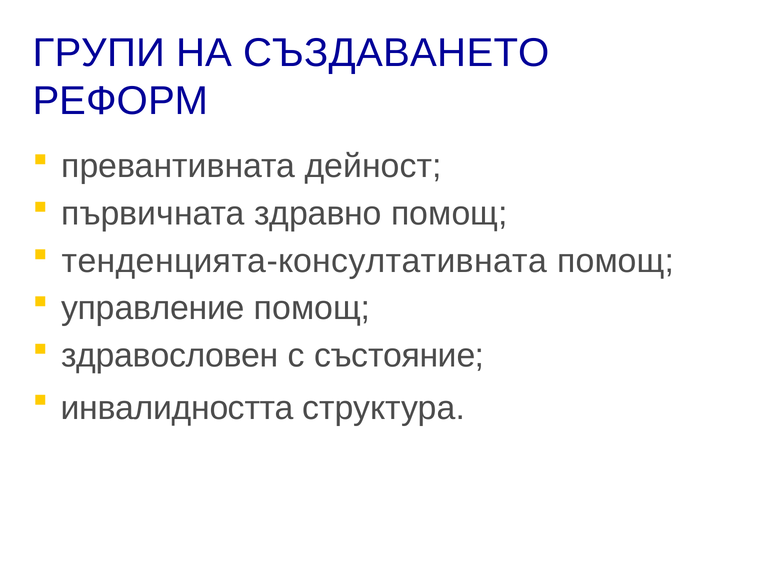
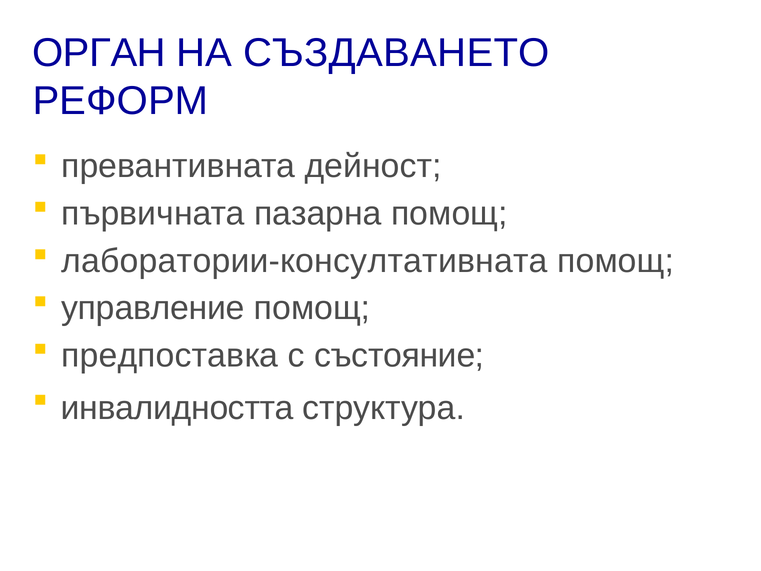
ГРУПИ: ГРУПИ -> ОРГАН (99, 53)
здравно: здравно -> пазарна (318, 213)
тенденцията-консултативната: тенденцията-консултативната -> лаборатории-консултативната (305, 261)
здравословен: здравословен -> предпоставка (170, 355)
